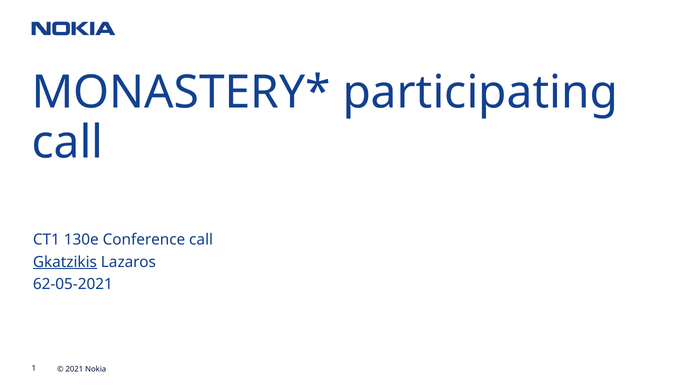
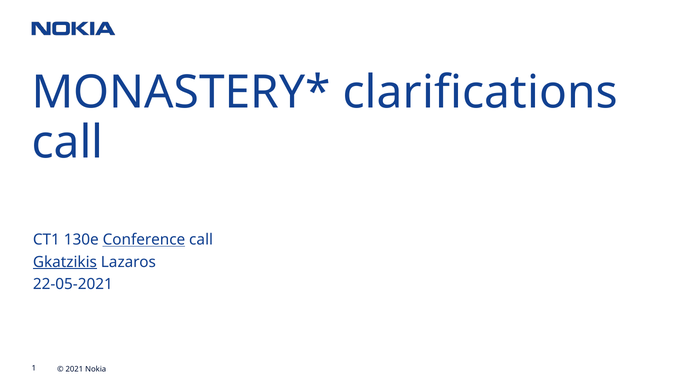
participating: participating -> clarifications (480, 93)
Conference underline: none -> present (144, 240)
62-05-2021: 62-05-2021 -> 22-05-2021 (73, 285)
